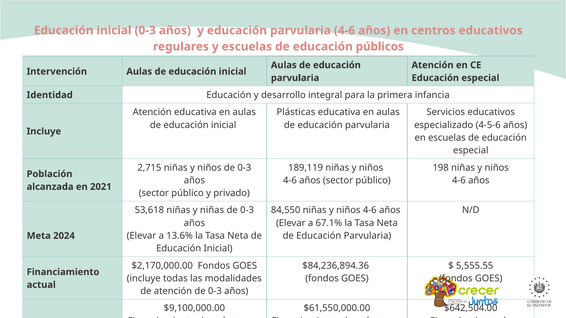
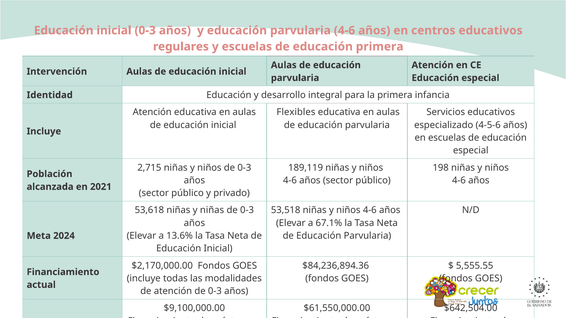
educación públicos: públicos -> primera (380, 47)
Plásticas: Plásticas -> Flexibles (296, 112)
84,550: 84,550 -> 53,518 (286, 210)
